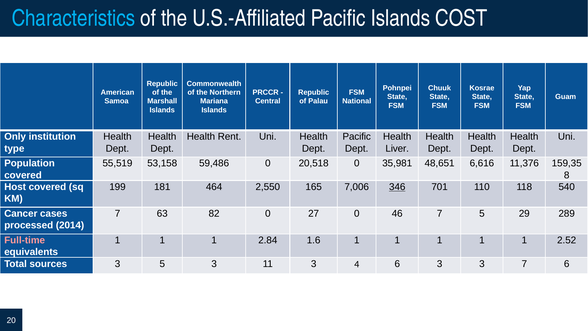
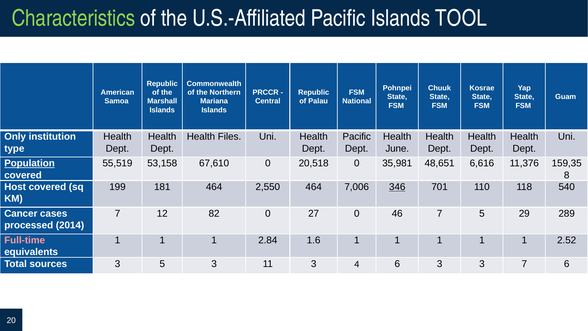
Characteristics colour: light blue -> light green (73, 18)
COST: COST -> TOOL (461, 18)
Rent: Rent -> Files (230, 137)
Liver: Liver -> June (397, 148)
Population underline: none -> present (29, 163)
59,486: 59,486 -> 67,610 (214, 163)
2,550 165: 165 -> 464 (314, 187)
63: 63 -> 12 (162, 213)
